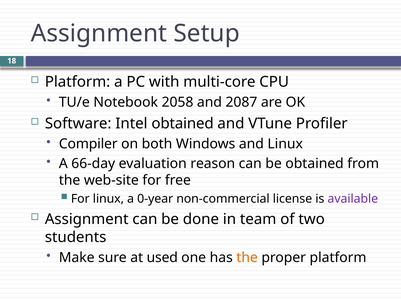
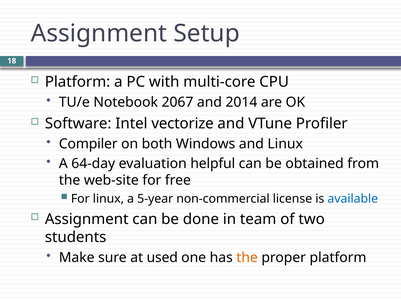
2058: 2058 -> 2067 (178, 103)
2087: 2087 -> 2014 (241, 103)
Intel obtained: obtained -> vectorize (183, 124)
66-day: 66-day -> 64-day (93, 164)
reason: reason -> helpful (213, 164)
0-year: 0-year -> 5-year (155, 199)
available colour: purple -> blue (353, 199)
